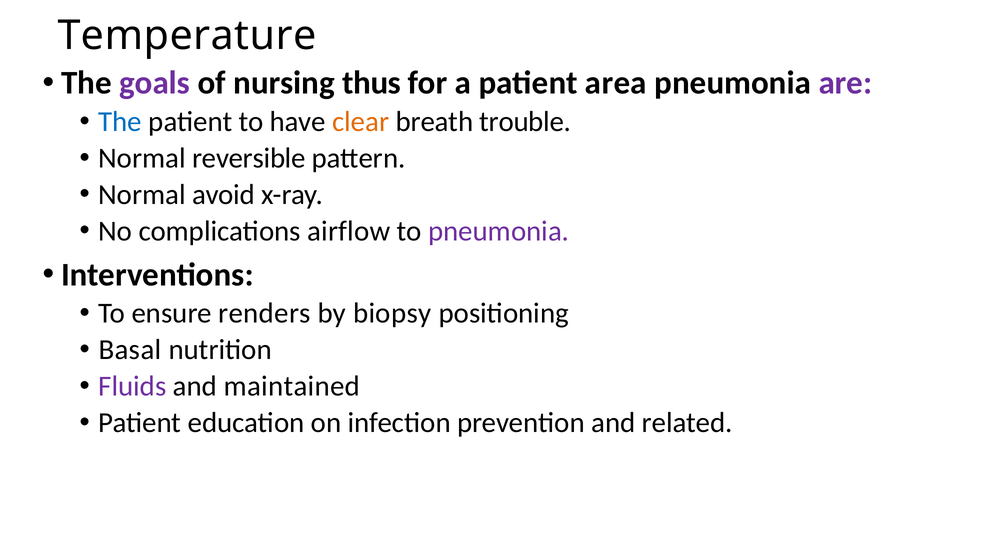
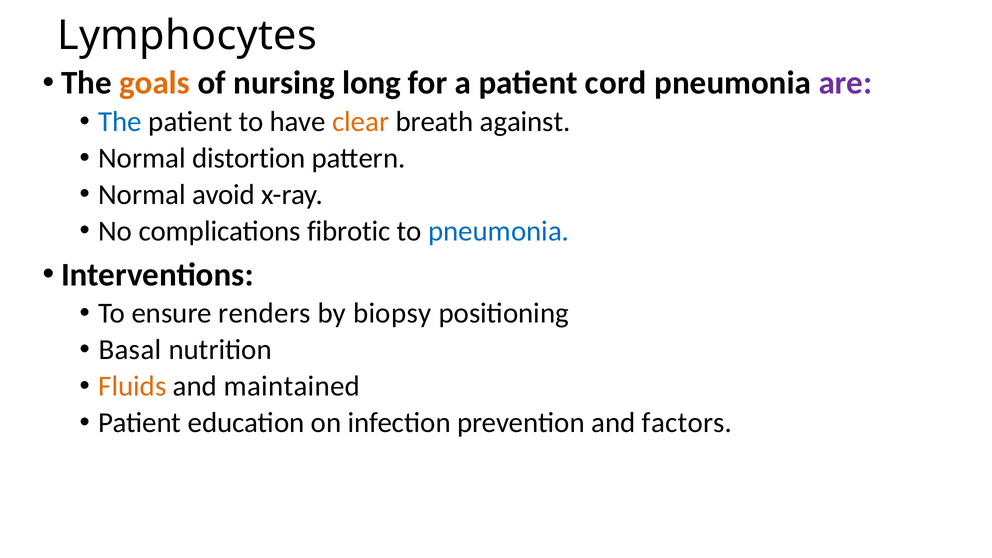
Temperature: Temperature -> Lymphocytes (187, 36)
goals colour: purple -> orange (155, 83)
thus: thus -> long (372, 83)
area: area -> cord (616, 83)
trouble: trouble -> against (525, 122)
reversible: reversible -> distortion (249, 158)
airflow: airflow -> fibrotic (349, 231)
pneumonia colour: purple -> blue (499, 231)
Fluids colour: purple -> orange (132, 386)
related: related -> factors (687, 423)
